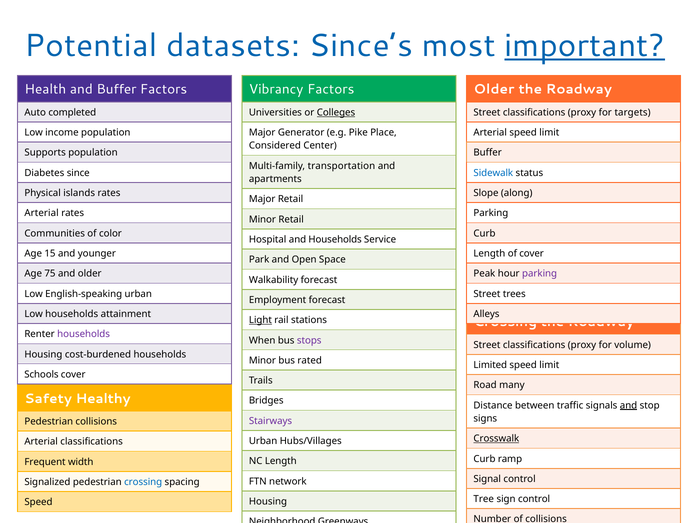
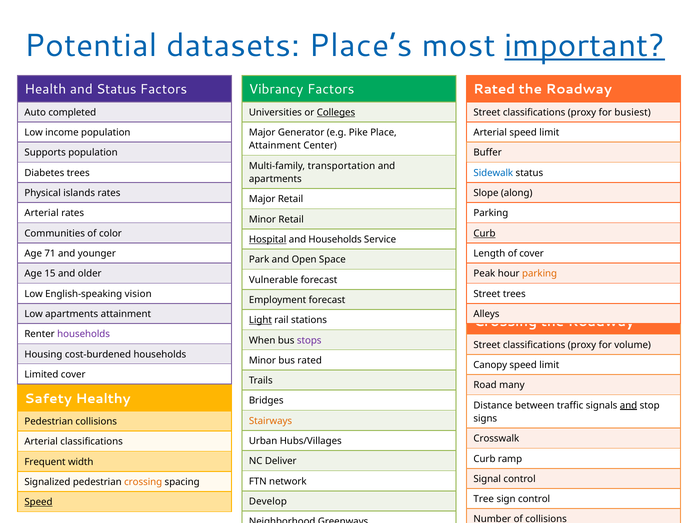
Since’s: Since’s -> Place’s (361, 46)
and Buffer: Buffer -> Status (116, 90)
Older: Older -> Rated (494, 90)
targets: targets -> busiest (633, 113)
Considered: Considered -> Attainment (275, 146)
Diabetes since: since -> trees (78, 173)
Curb underline: none -> present (485, 234)
Hospital underline: none -> present (268, 240)
15: 15 -> 71 (50, 254)
75: 75 -> 15 (50, 274)
parking colour: purple -> orange (540, 274)
Walkability: Walkability -> Vulnerable (274, 280)
English-speaking urban: urban -> vision (138, 294)
Low households: households -> apartments (72, 314)
Limited: Limited -> Canopy (490, 365)
Schools: Schools -> Limited (41, 375)
Stairways colour: purple -> orange (271, 421)
Crosswalk underline: present -> none (496, 439)
NC Length: Length -> Deliver (281, 462)
crossing colour: blue -> orange (143, 483)
Housing: Housing -> Develop (268, 502)
Speed underline: none -> present (38, 503)
